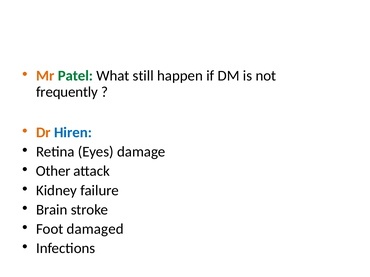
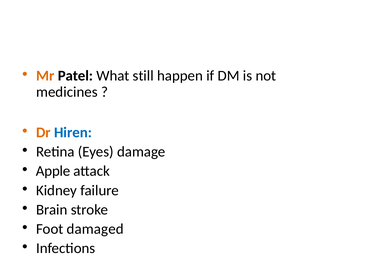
Patel colour: green -> black (75, 76)
frequently: frequently -> medicines (67, 92)
Other: Other -> Apple (53, 171)
